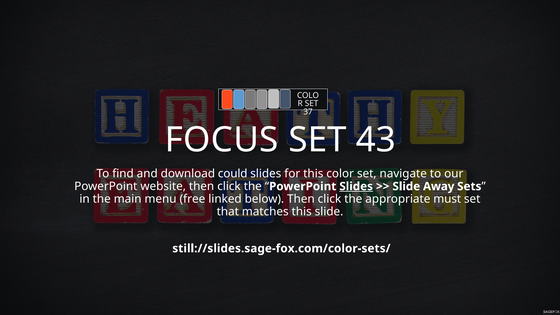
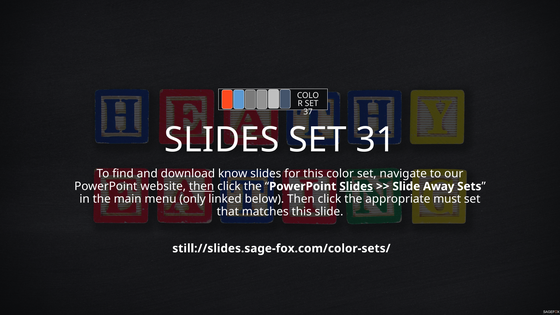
FOCUS: FOCUS -> SLIDES (222, 140)
43: 43 -> 31 (376, 140)
could: could -> know (233, 174)
then underline: none -> present (202, 186)
free: free -> only (193, 199)
